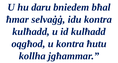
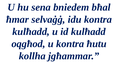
daru: daru -> sena (41, 7)
